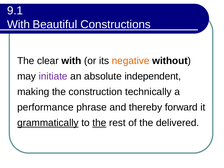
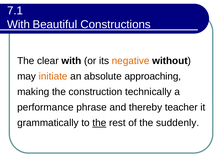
9.1: 9.1 -> 7.1 (15, 11)
initiate colour: purple -> orange (53, 76)
independent: independent -> approaching (153, 76)
forward: forward -> teacher (181, 107)
grammatically underline: present -> none (48, 123)
delivered: delivered -> suddenly (178, 123)
